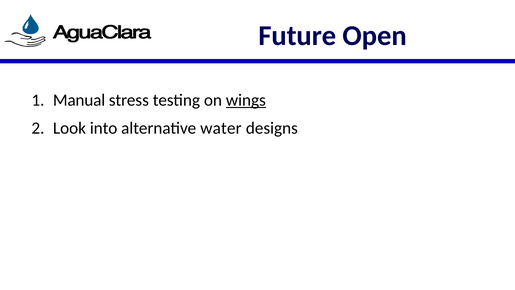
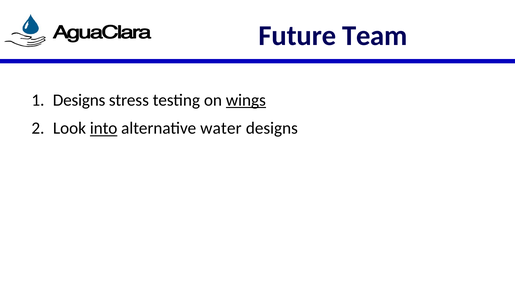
Open: Open -> Team (375, 36)
Manual: Manual -> Designs (79, 100)
into underline: none -> present (104, 128)
